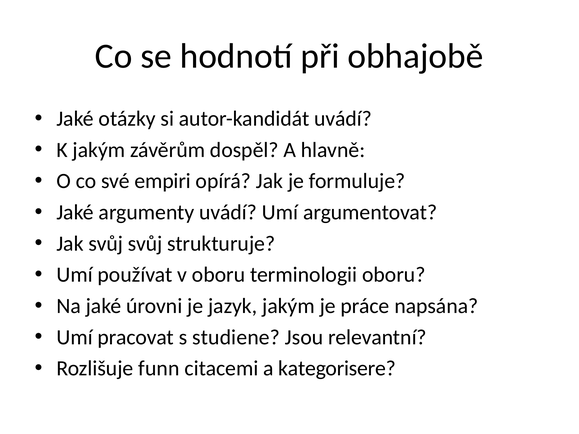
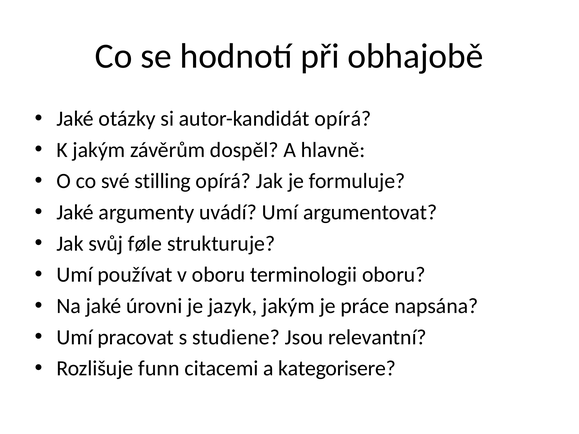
autor-kandidát uvádí: uvádí -> opírá (343, 119)
empiri: empiri -> stilling (163, 181)
svůj svůj: svůj -> føle (145, 244)
